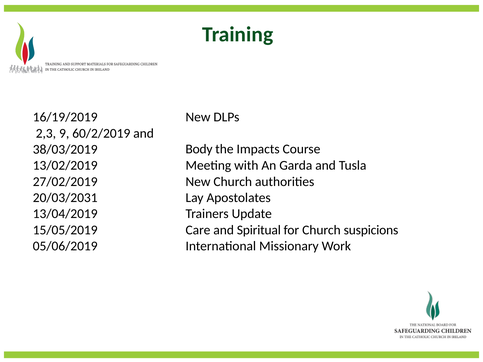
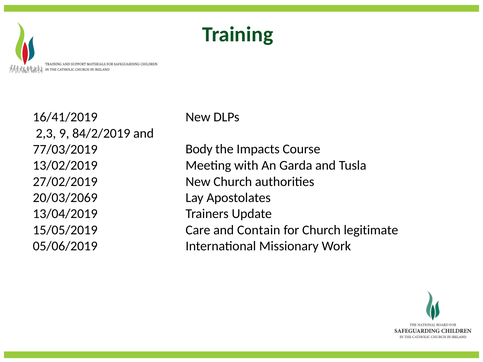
16/19/2019: 16/19/2019 -> 16/41/2019 (65, 117)
60/2/2019: 60/2/2019 -> 84/2/2019 (101, 133)
38/03/2019: 38/03/2019 -> 77/03/2019 (65, 149)
20/03/2031: 20/03/2031 -> 20/03/2069 (65, 198)
Spiritual: Spiritual -> Contain (259, 230)
suspicions: suspicions -> legitimate (371, 230)
